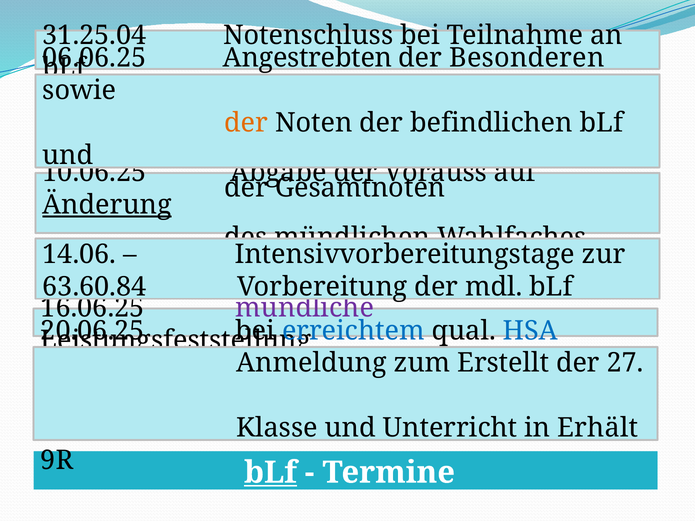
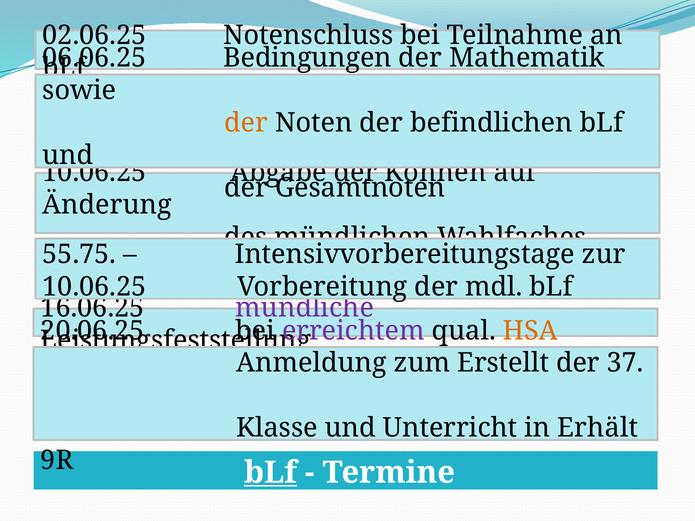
31.25.04: 31.25.04 -> 02.06.25 (94, 36)
Angestrebten: Angestrebten -> Bedingungen (308, 58)
Besonderen: Besonderen -> Mathematik (527, 58)
Vorauss: Vorauss -> Können (435, 173)
Änderung underline: present -> none (107, 205)
14.06: 14.06 -> 55.75 (79, 254)
63.60.84: 63.60.84 -> 10.06.25 (94, 287)
erreichtem colour: blue -> purple (353, 331)
HSA colour: blue -> orange (530, 331)
27: 27 -> 37 (625, 363)
